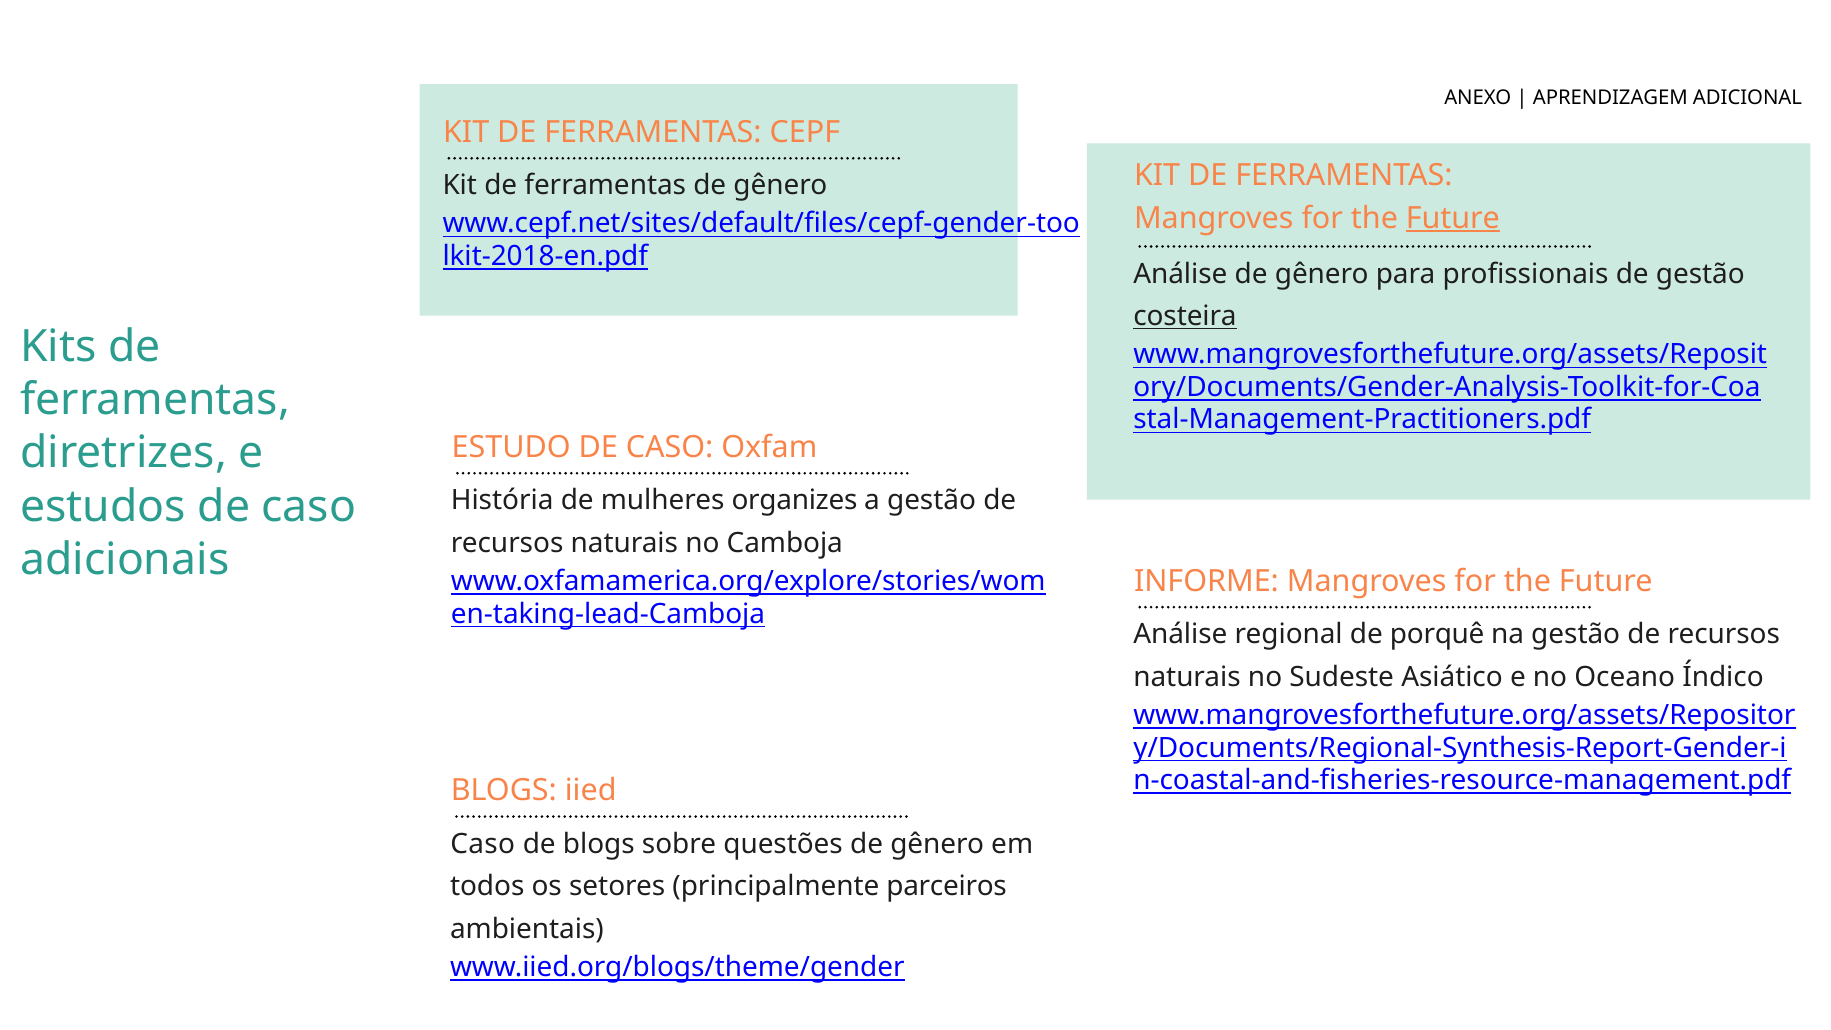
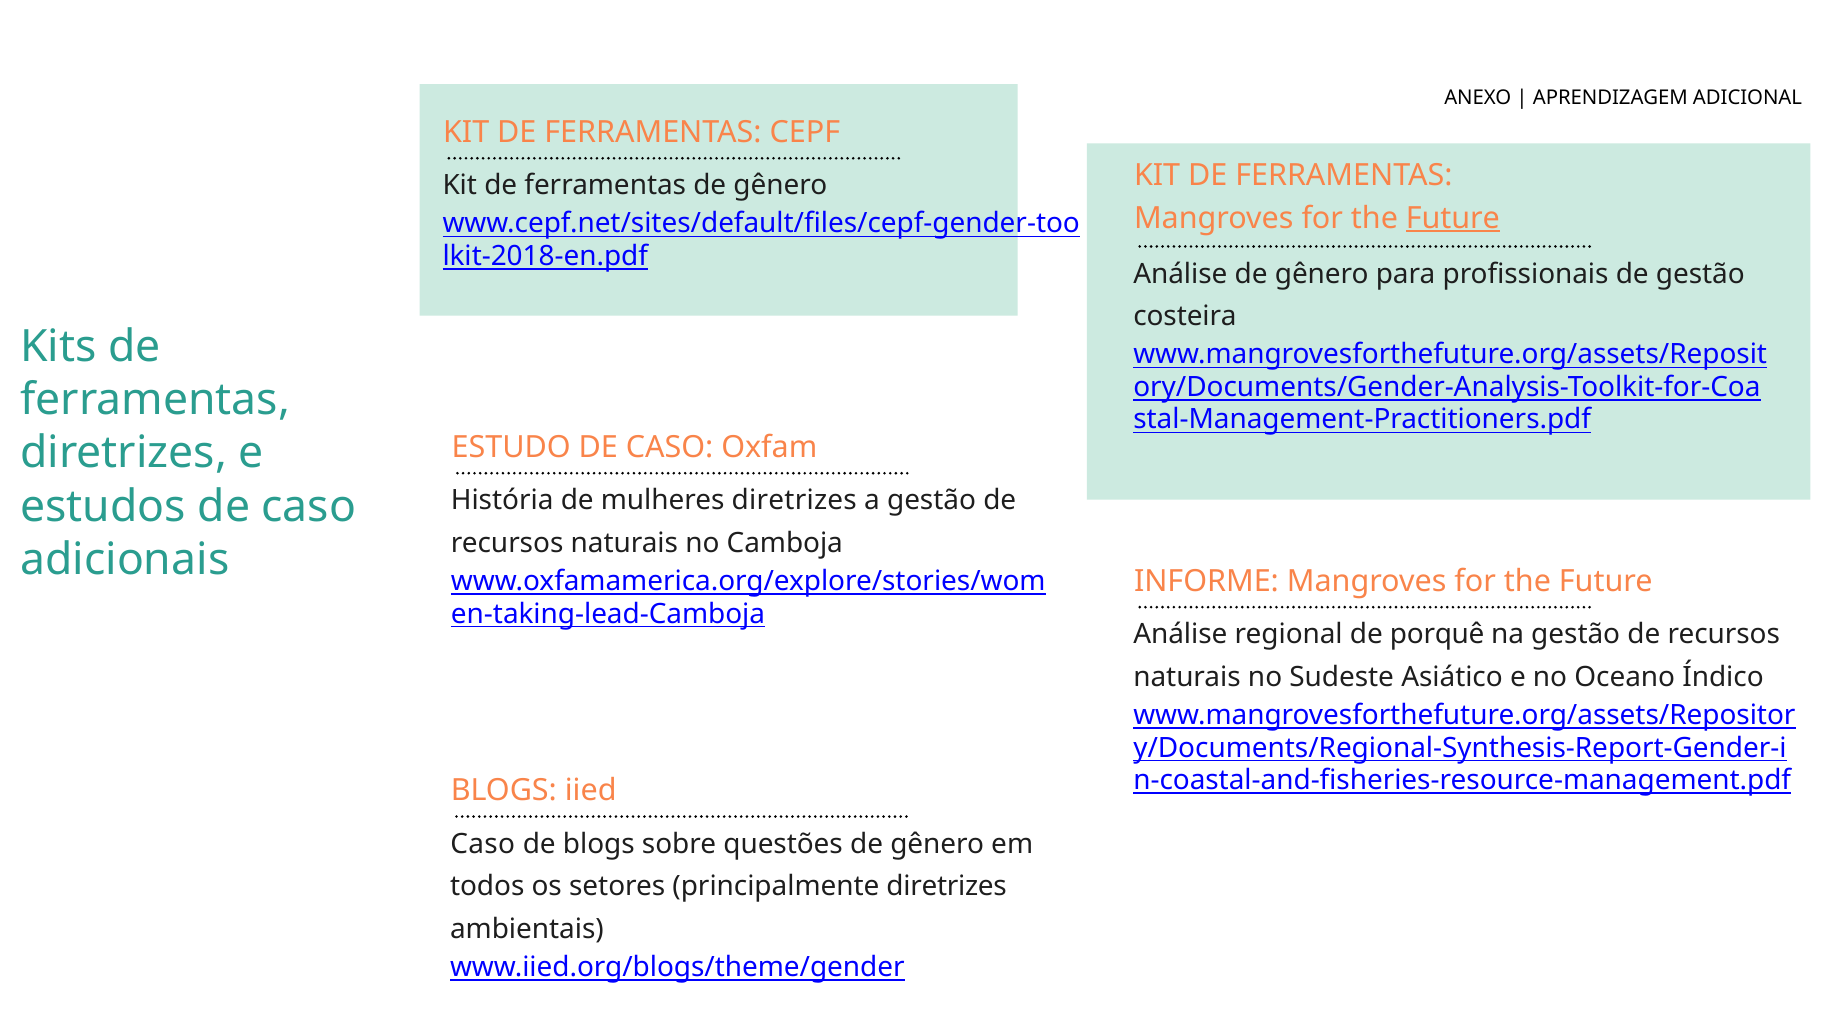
costeira underline: present -> none (1185, 316)
mulheres organizes: organizes -> diretrizes (794, 501)
principalmente parceiros: parceiros -> diretrizes (947, 887)
